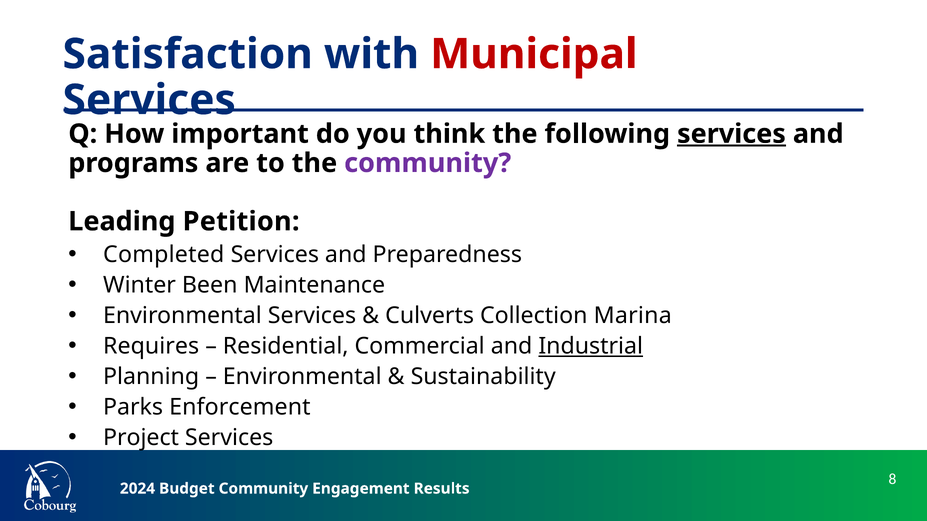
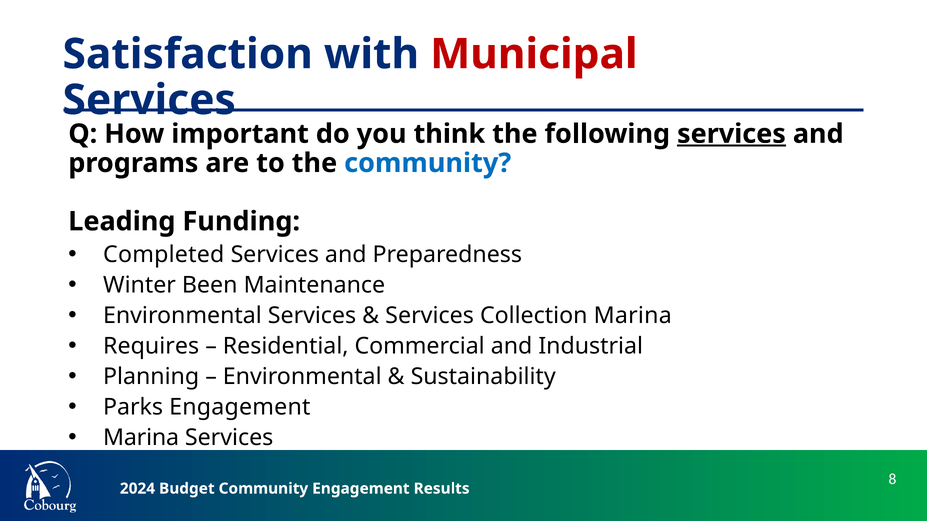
community colour: purple -> blue (428, 163)
Petition: Petition -> Funding (241, 222)
Culverts: Culverts -> Services (430, 316)
Industrial underline: present -> none (591, 346)
Parks Enforcement: Enforcement -> Engagement (240, 408)
Project: Project -> Marina (141, 438)
